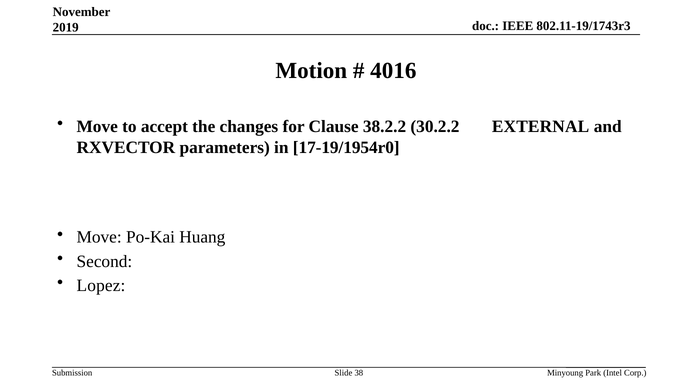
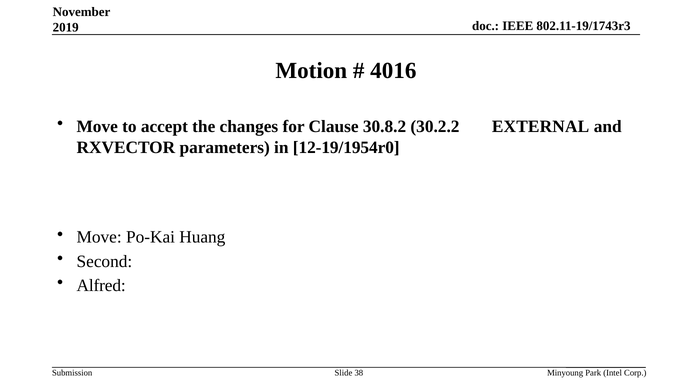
38.2.2: 38.2.2 -> 30.8.2 (385, 127)
17-19/1954r0: 17-19/1954r0 -> 12-19/1954r0 (346, 147)
Lopez: Lopez -> Alfred (101, 286)
